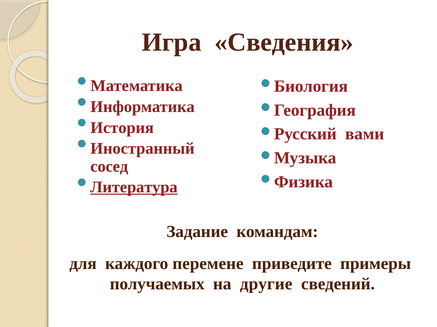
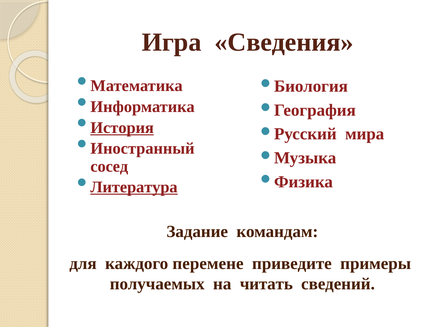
История underline: none -> present (122, 128)
вами: вами -> мира (365, 134)
другие: другие -> читать (266, 284)
